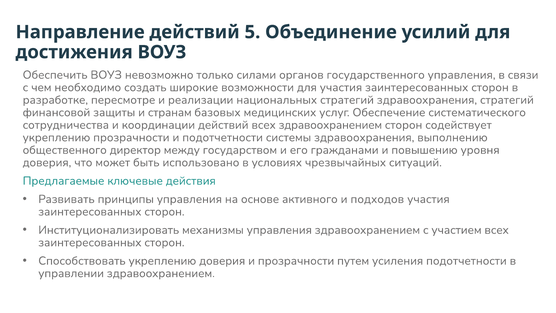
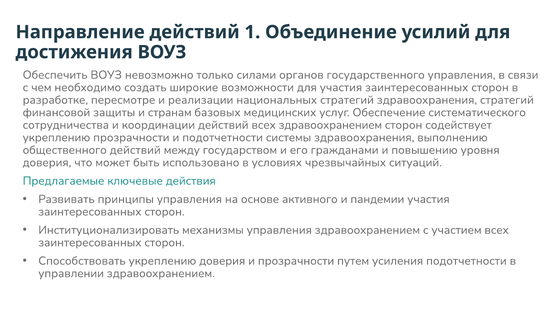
5: 5 -> 1 (252, 32)
общественного директор: директор -> действий (135, 150)
подходов: подходов -> пандемии (377, 199)
